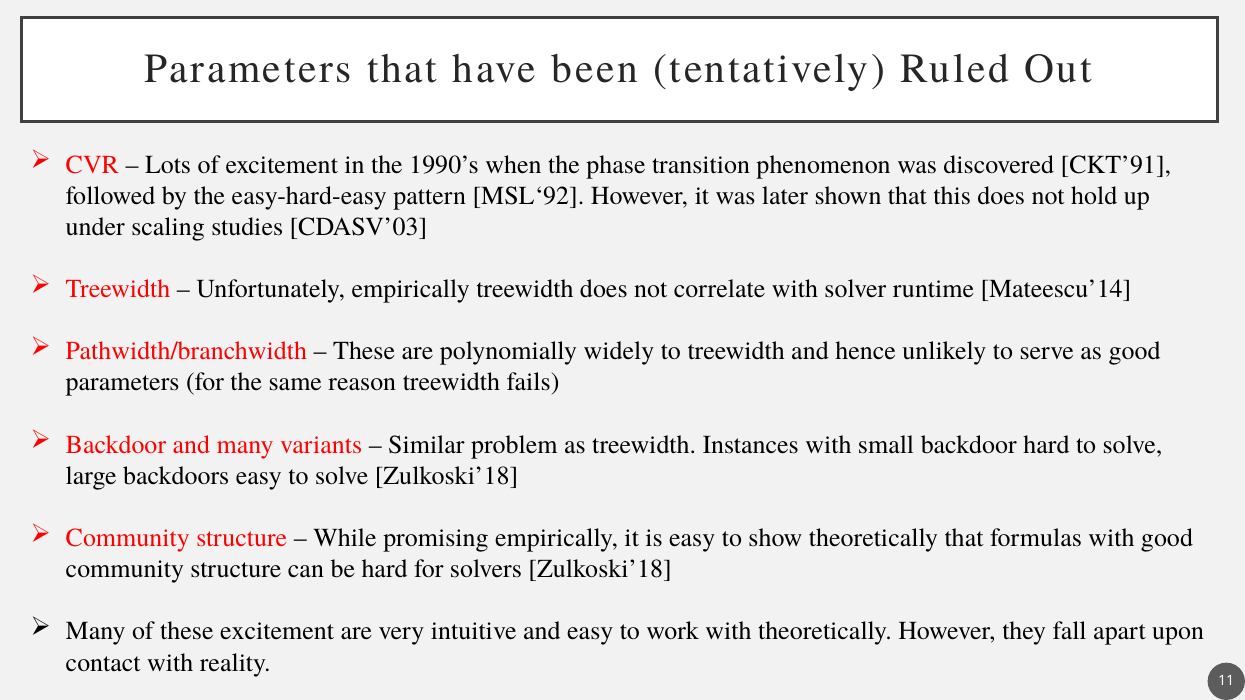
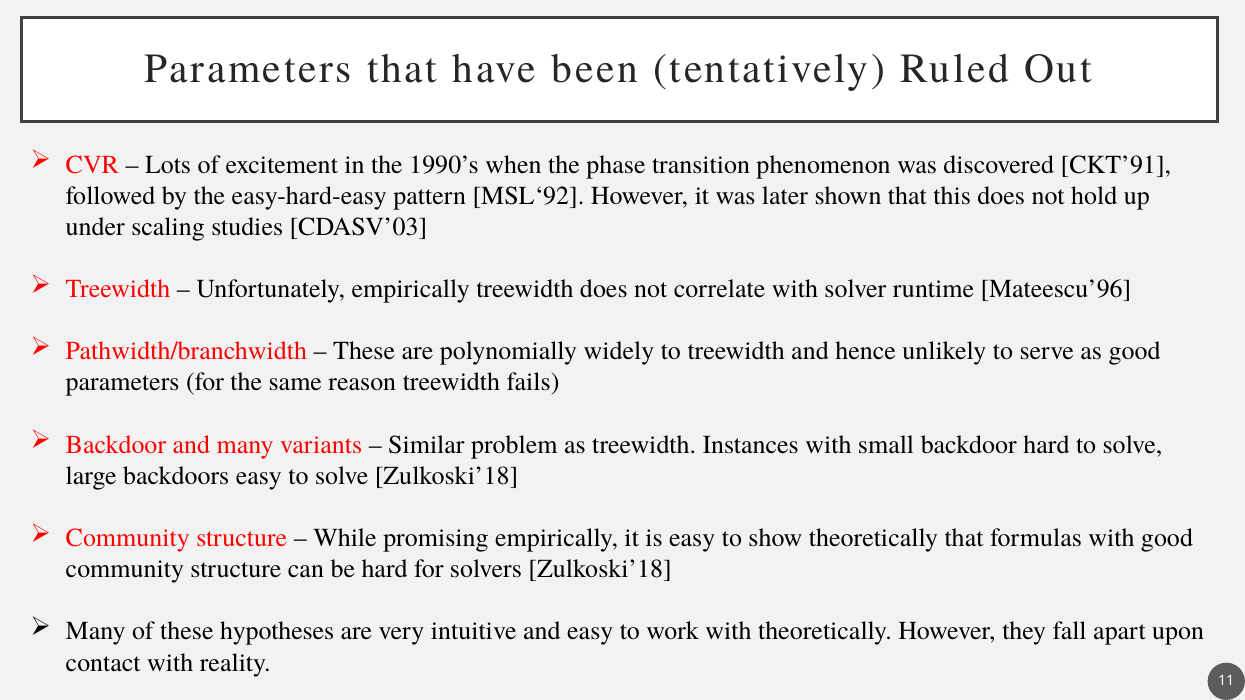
Mateescu’14: Mateescu’14 -> Mateescu’96 (1056, 289)
these excitement: excitement -> hypotheses (277, 632)
